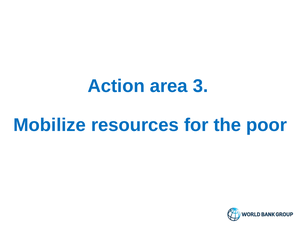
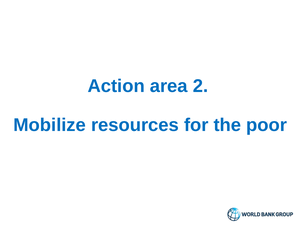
3: 3 -> 2 (200, 86)
